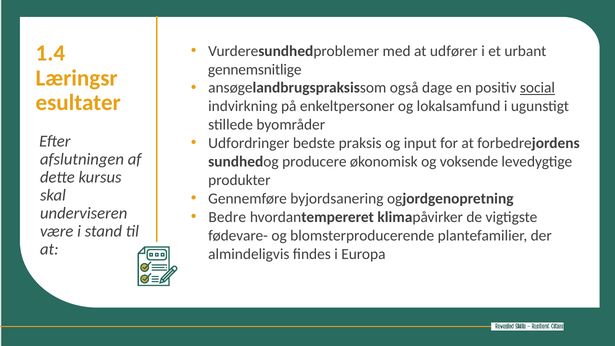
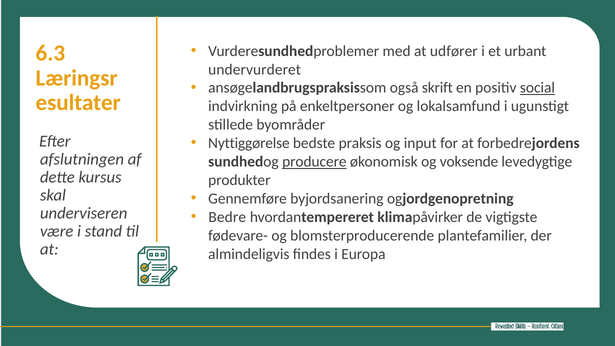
1.4: 1.4 -> 6.3 (50, 53)
gennemsnitlige: gennemsnitlige -> undervurderet (255, 69)
dage: dage -> skrift (437, 88)
Udfordringer: Udfordringer -> Nyttiggørelse (249, 143)
producere underline: none -> present (314, 162)
